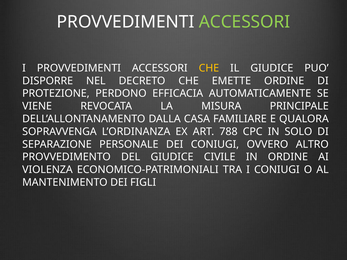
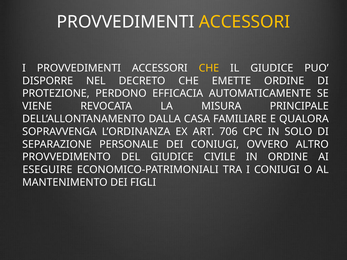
ACCESSORI colour: light green -> yellow (245, 22)
788: 788 -> 706 (229, 132)
VIOLENZA: VIOLENZA -> ESEGUIRE (47, 170)
